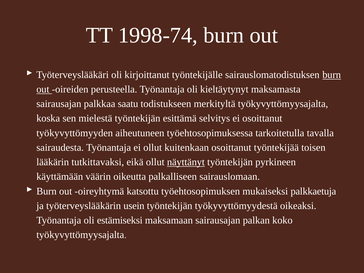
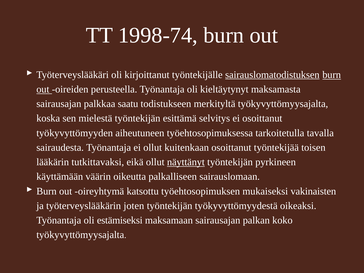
sairauslomatodistuksen underline: none -> present (272, 75)
palkkaetuja: palkkaetuja -> vakinaisten (313, 191)
usein: usein -> joten (134, 206)
